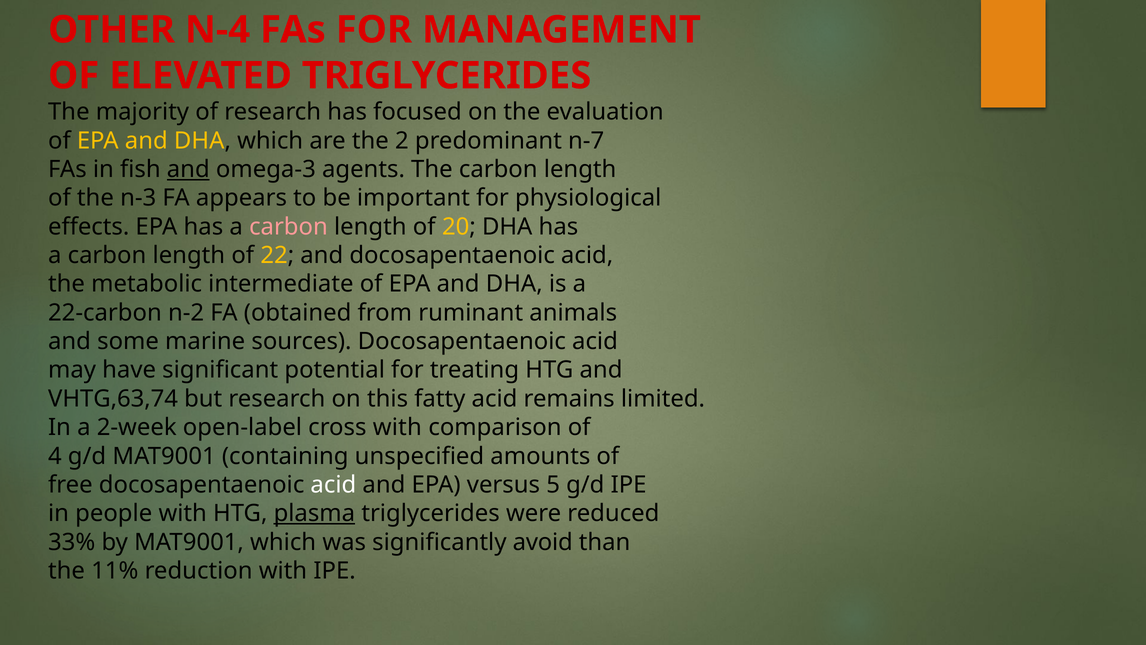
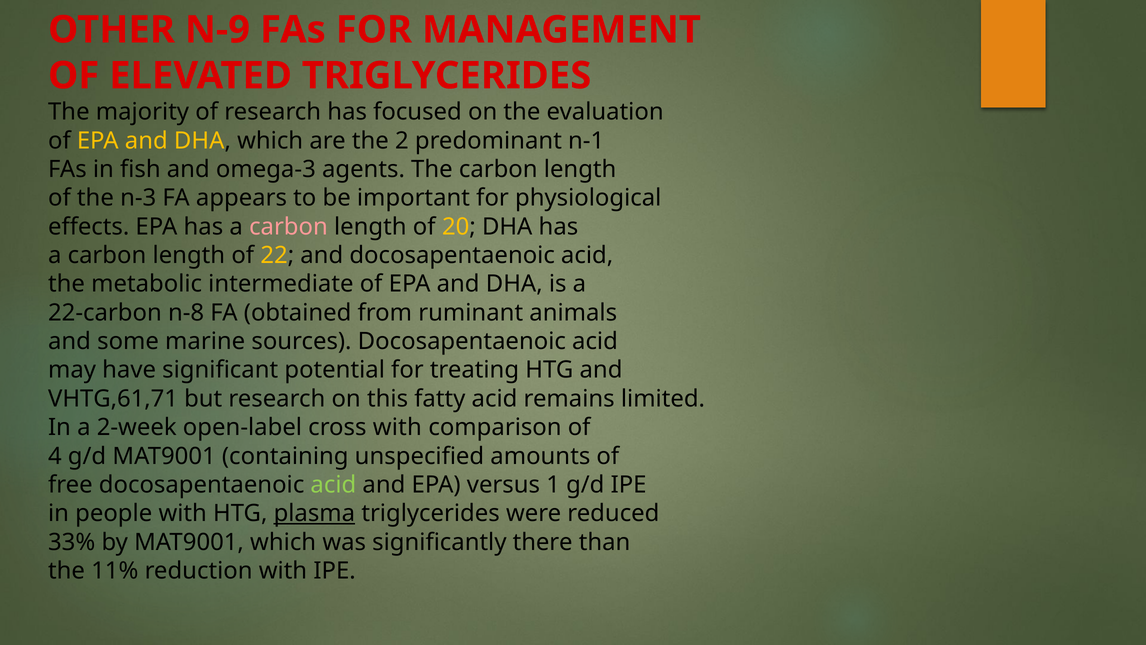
N-4: N-4 -> N-9 (217, 30)
n-7: n-7 -> n-1 (586, 141)
and underline: present -> none (188, 169)
n-2: n-2 -> n-8 (186, 313)
VHTG,63,74: VHTG,63,74 -> VHTG,61,71 (113, 399)
acid colour: white -> light green (333, 485)
5: 5 -> 1 (553, 485)
avoid: avoid -> there (543, 542)
